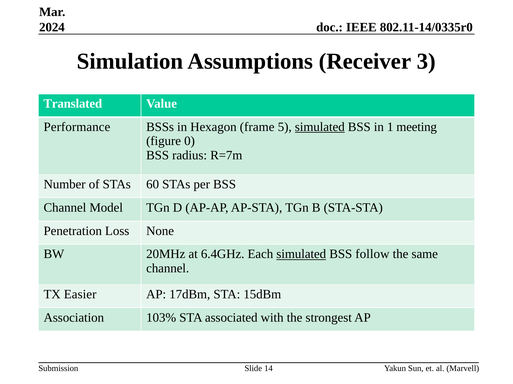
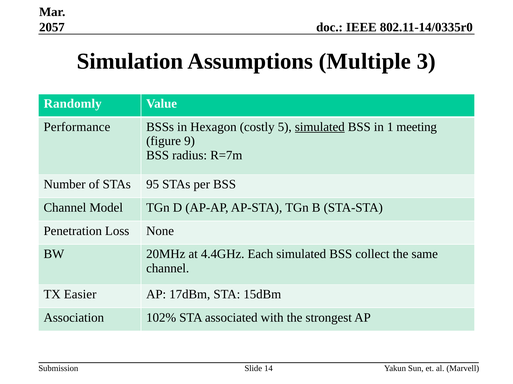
2024: 2024 -> 2057 (52, 27)
Receiver: Receiver -> Multiple (365, 61)
Translated: Translated -> Randomly (73, 104)
frame: frame -> costly (257, 127)
0: 0 -> 9 (190, 141)
60: 60 -> 95 (153, 185)
6.4GHz: 6.4GHz -> 4.4GHz (223, 255)
simulated underline: present -> none (301, 255)
follow: follow -> collect (372, 255)
103%: 103% -> 102% (161, 318)
